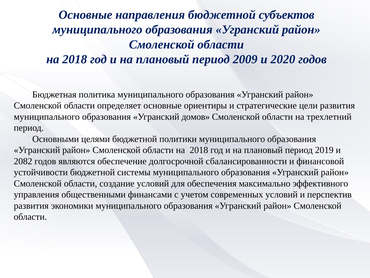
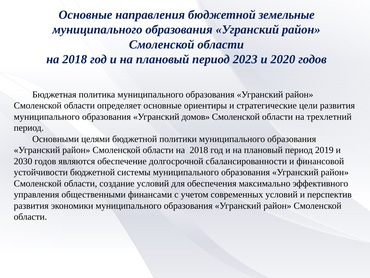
субъектов: субъектов -> земельные (287, 15)
2009: 2009 -> 2023 (245, 59)
2082: 2082 -> 2030 (23, 161)
